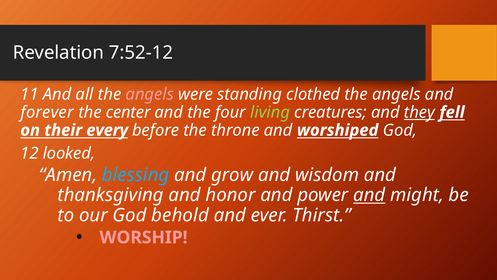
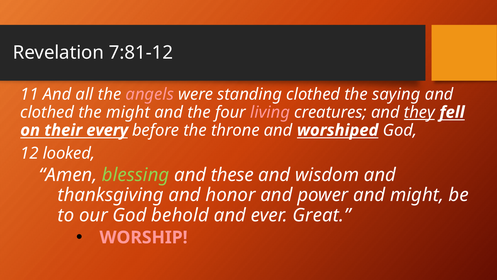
7:52-12: 7:52-12 -> 7:81-12 (141, 53)
angels: angels -> saying (396, 94)
forever: forever -> clothed (47, 112)
the center: center -> might (128, 112)
living colour: light green -> pink (270, 112)
blessing colour: light blue -> light green (136, 175)
grow: grow -> these (232, 175)
and underline: present -> none (369, 195)
Thirst: Thirst -> Great (322, 215)
